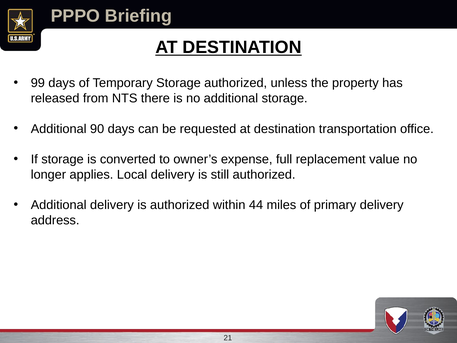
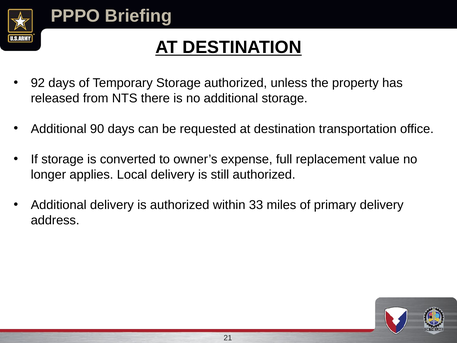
99: 99 -> 92 (38, 83)
44: 44 -> 33 (256, 205)
